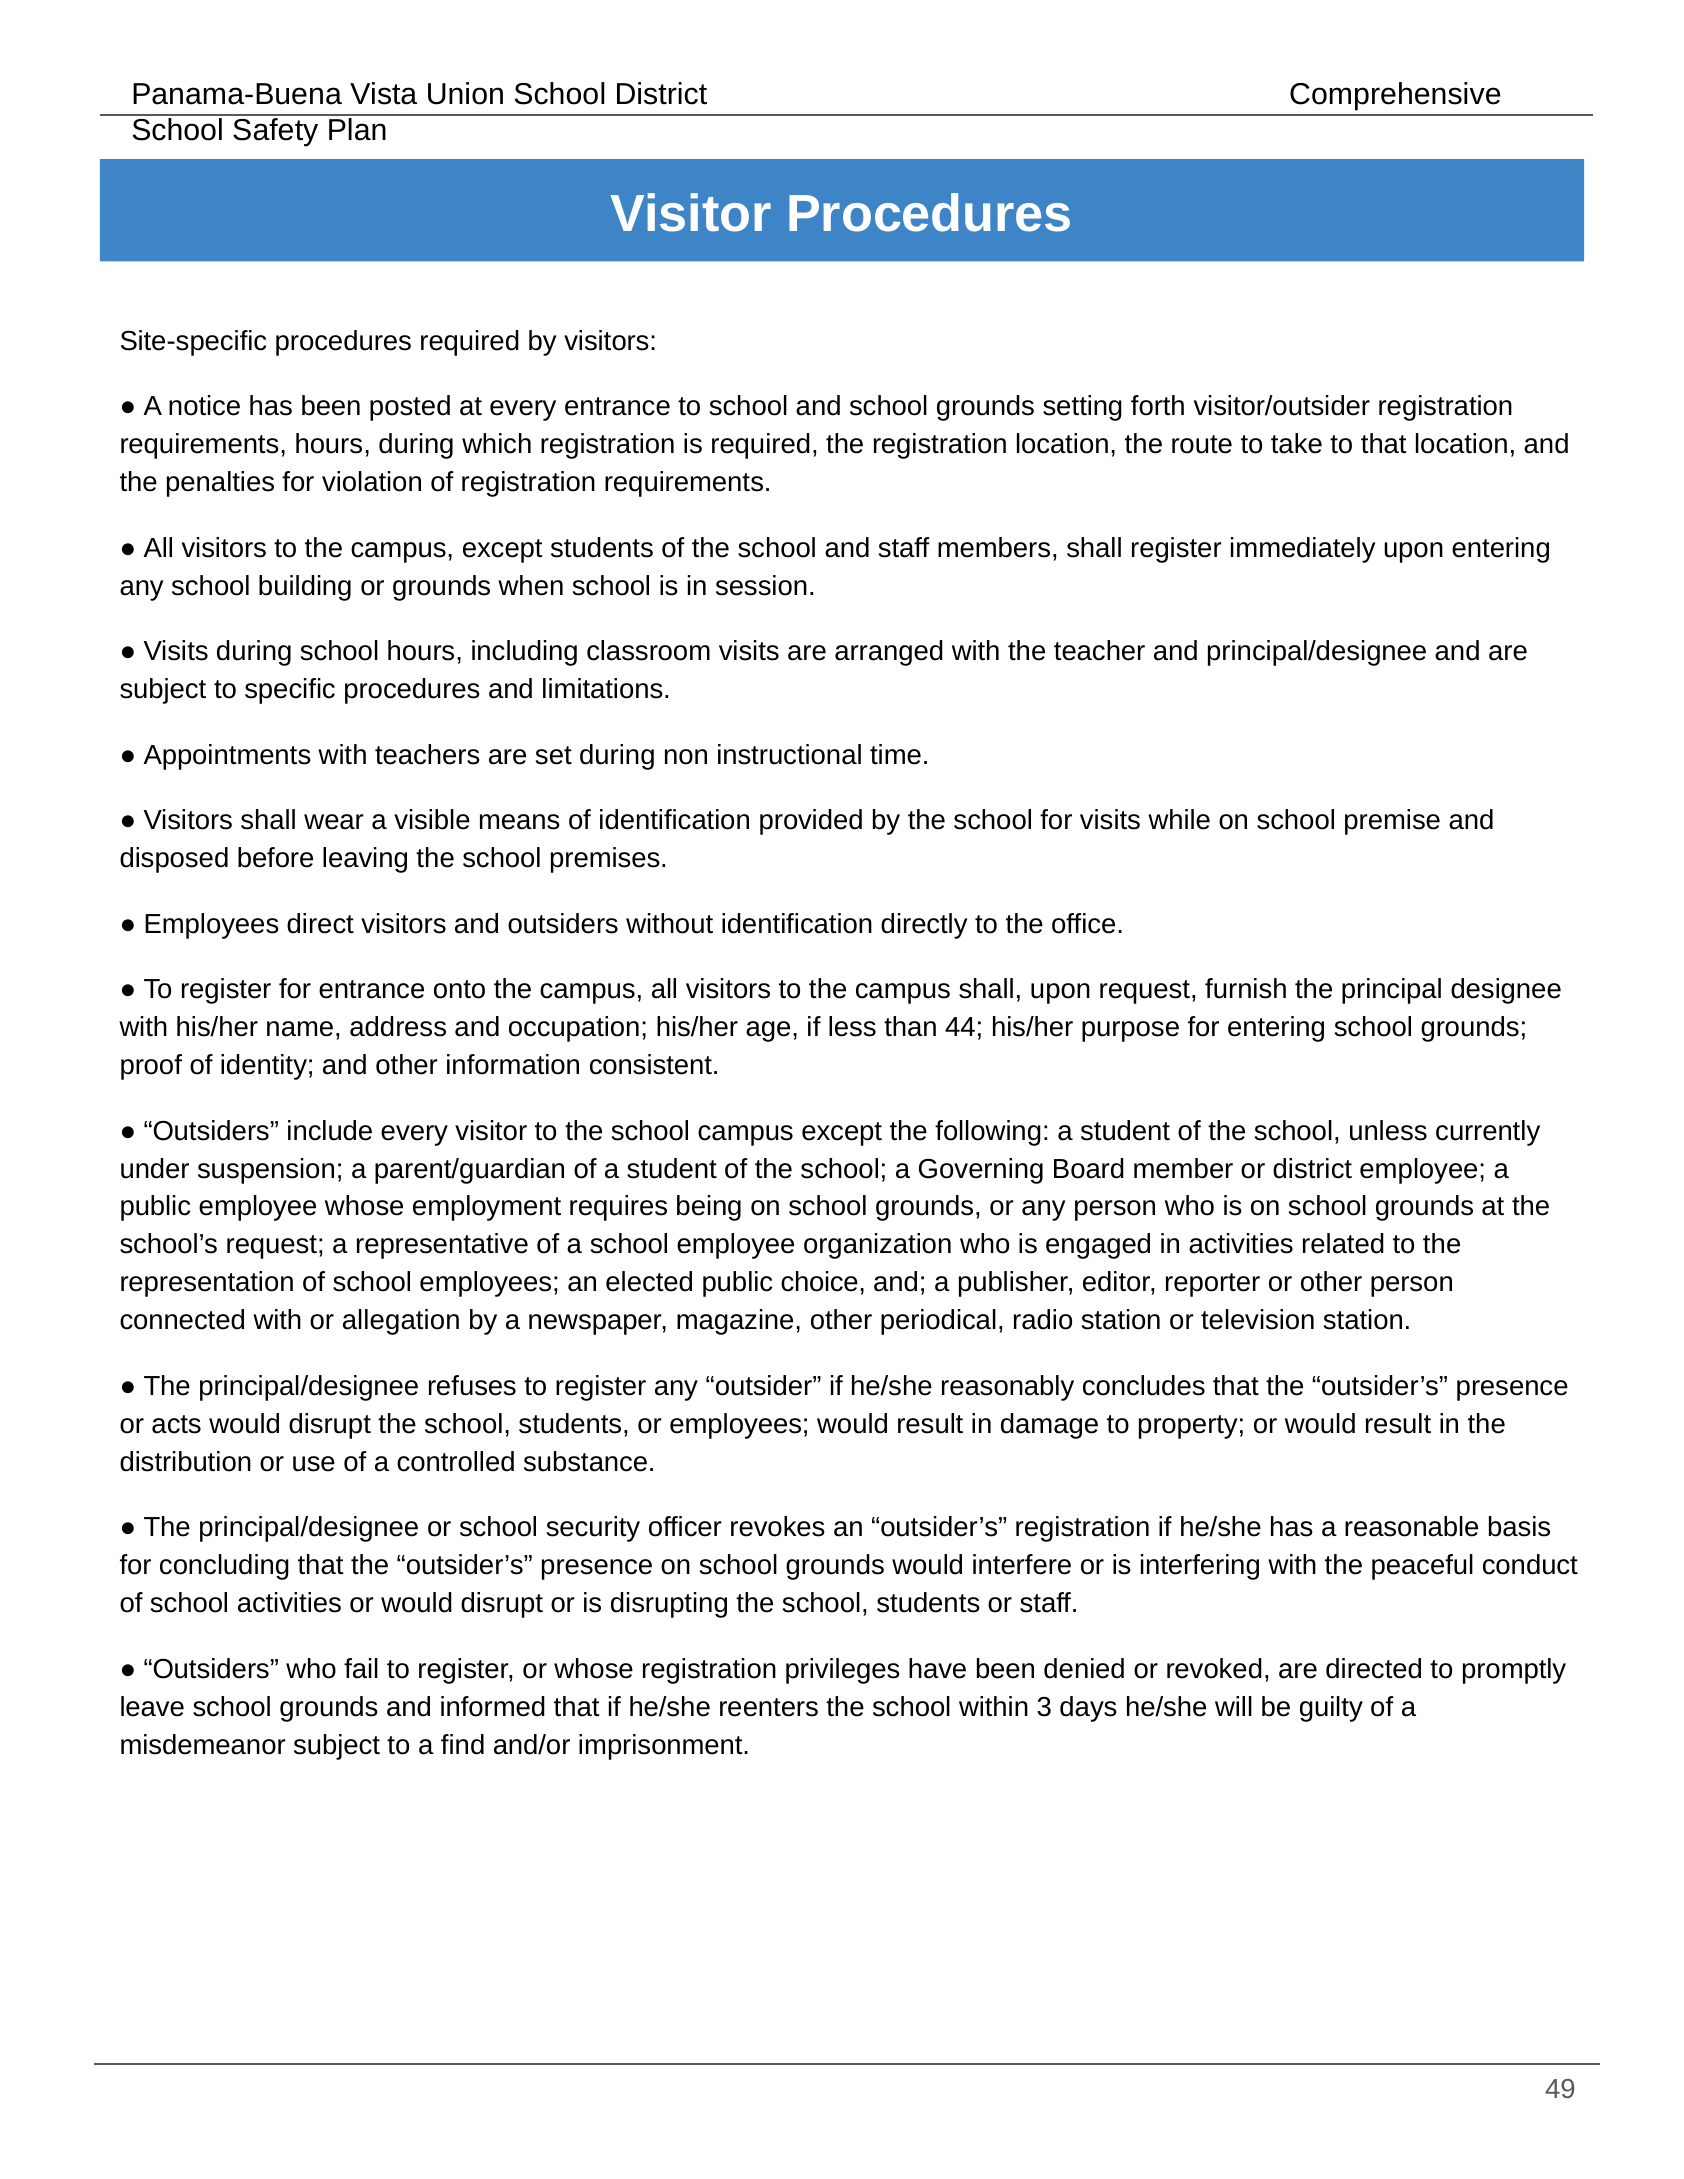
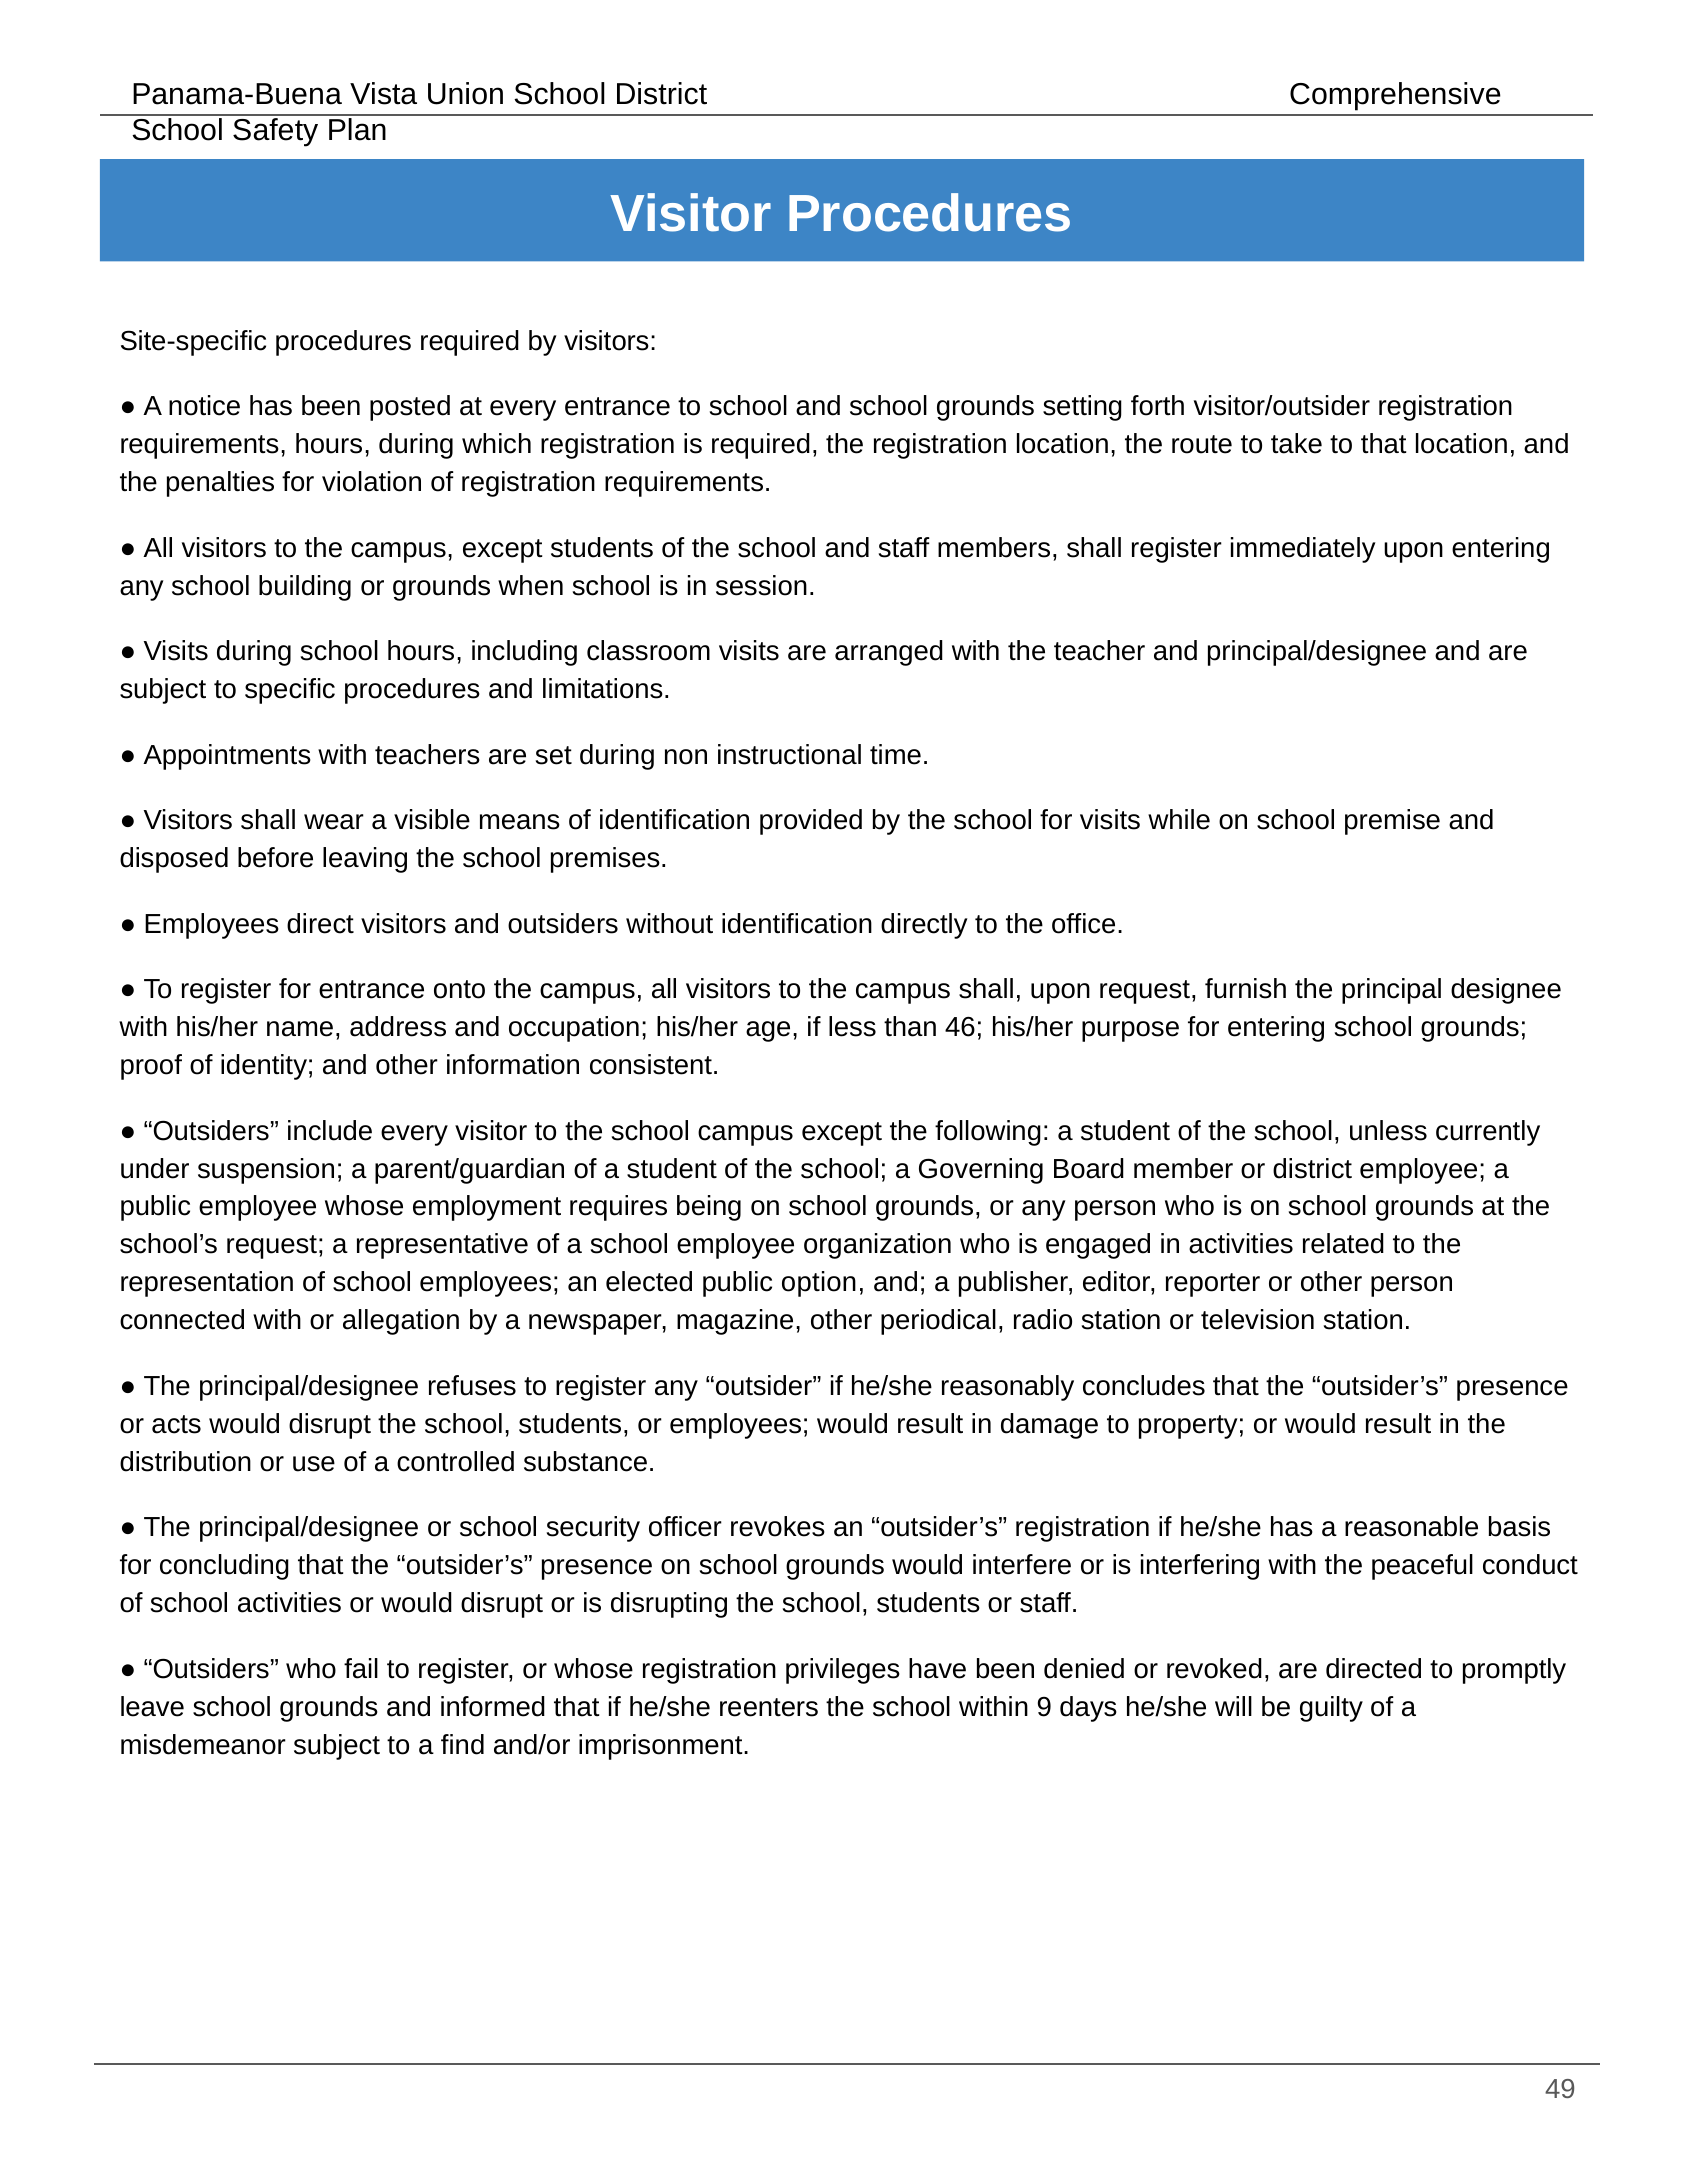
44: 44 -> 46 (964, 1028)
choice: choice -> option (823, 1283)
3: 3 -> 9 (1044, 1708)
